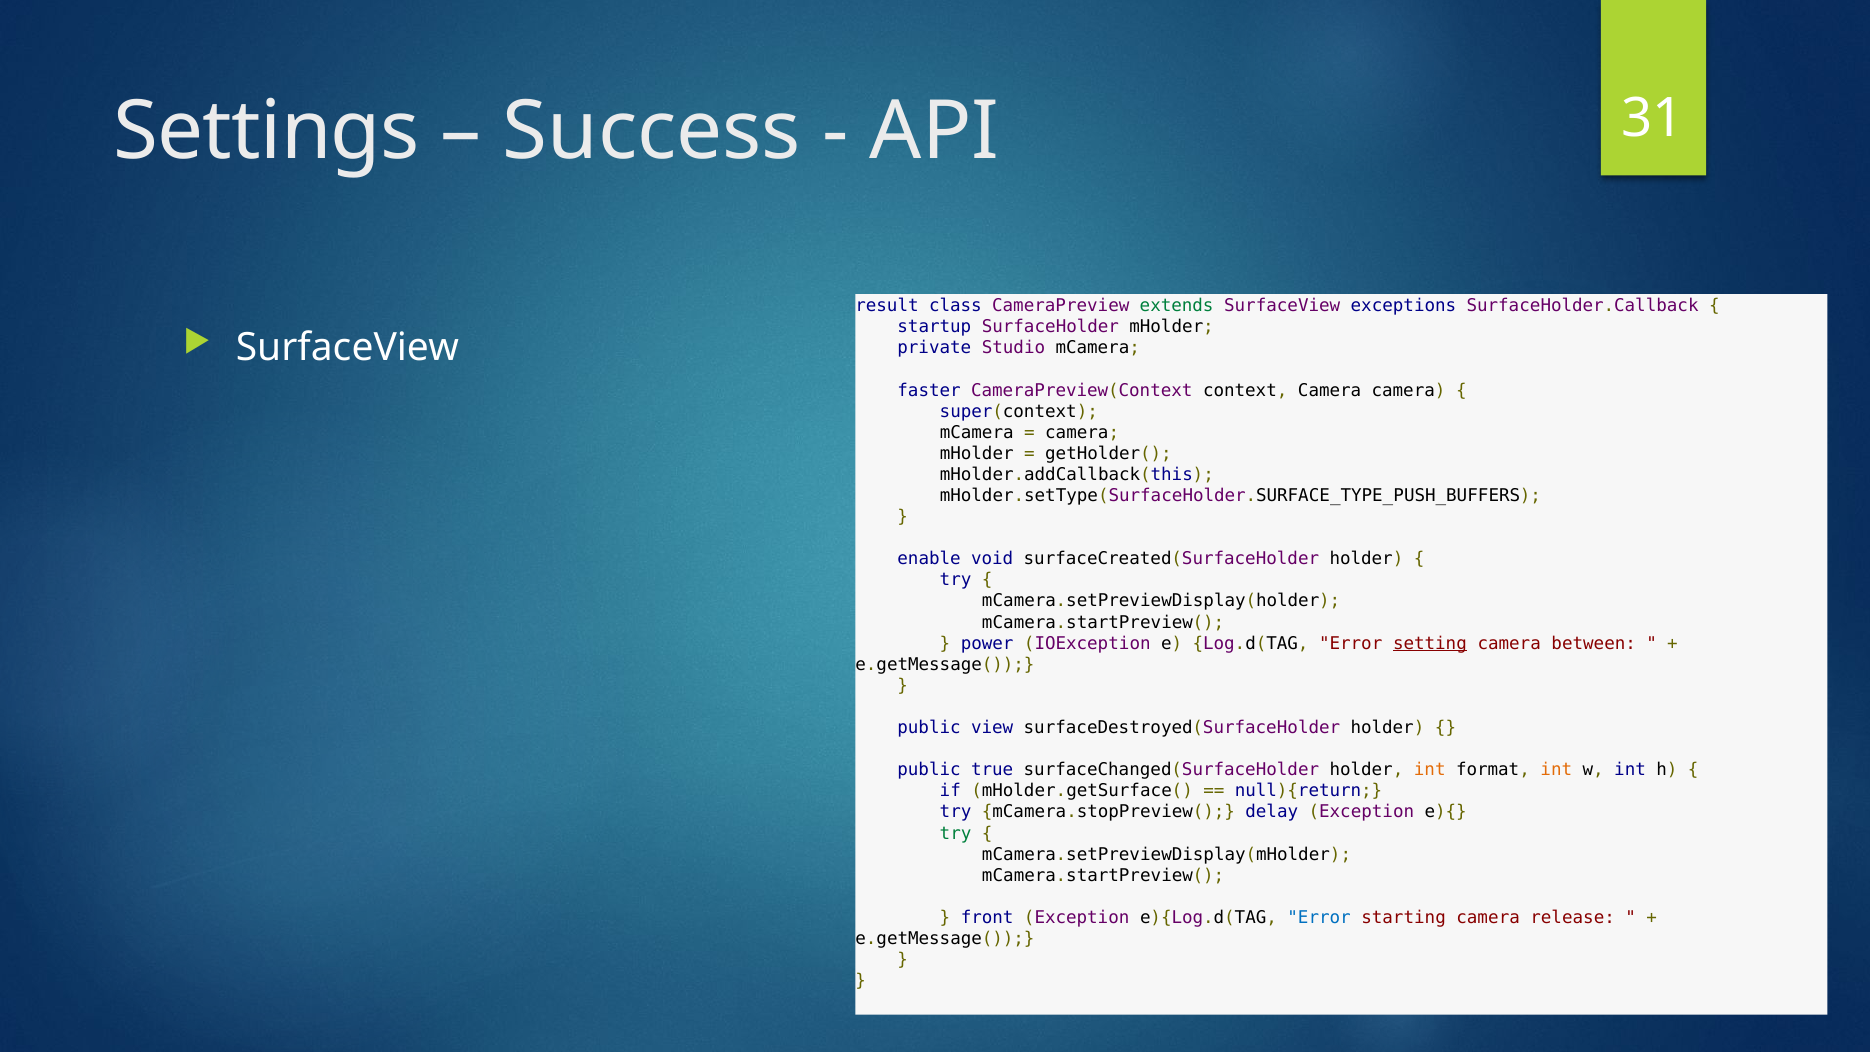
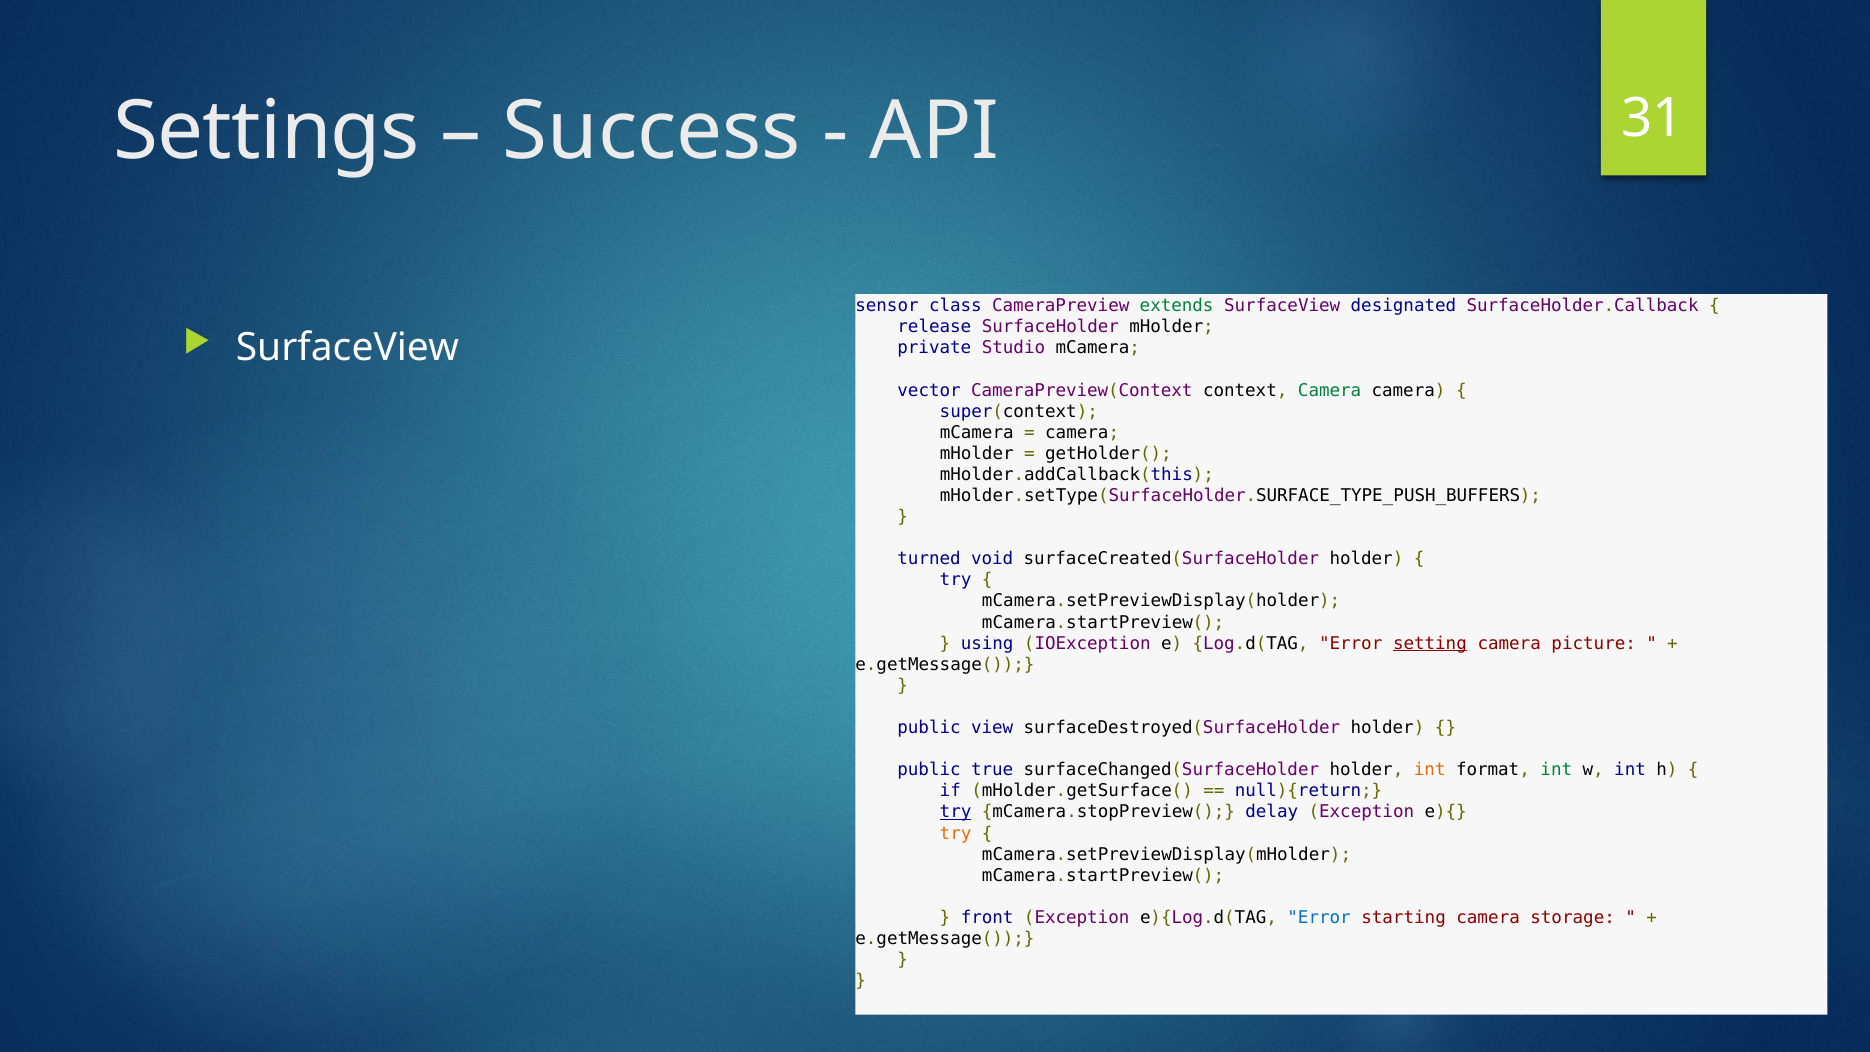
result: result -> sensor (887, 306)
exceptions: exceptions -> designated (1403, 306)
startup: startup -> release (934, 327)
faster: faster -> vector (929, 390)
Camera colour: black -> green (1330, 390)
enable: enable -> turned (929, 559)
power: power -> using (987, 643)
between: between -> picture (1594, 643)
int colour: orange -> green (1556, 770)
try underline: none -> present (956, 812)
try colour: green -> orange (956, 833)
release: release -> storage (1573, 917)
